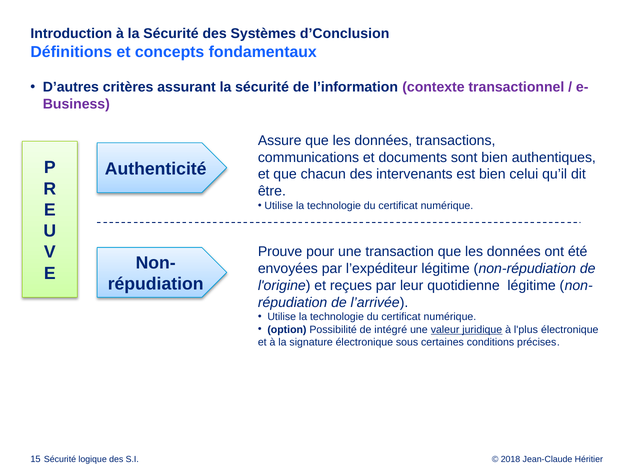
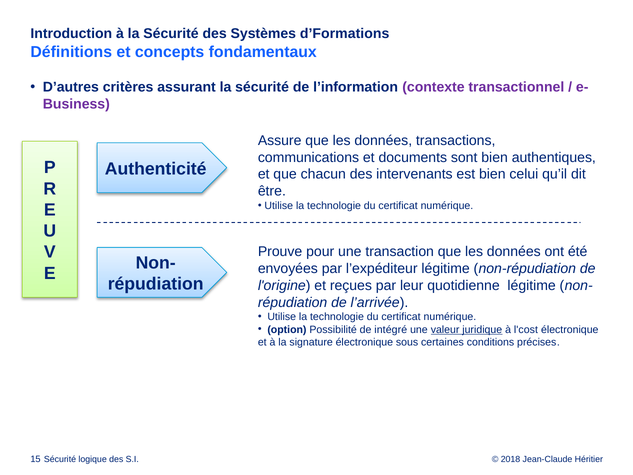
d’Conclusion: d’Conclusion -> d’Formations (345, 34)
l'plus: l'plus -> l'cost (526, 329)
